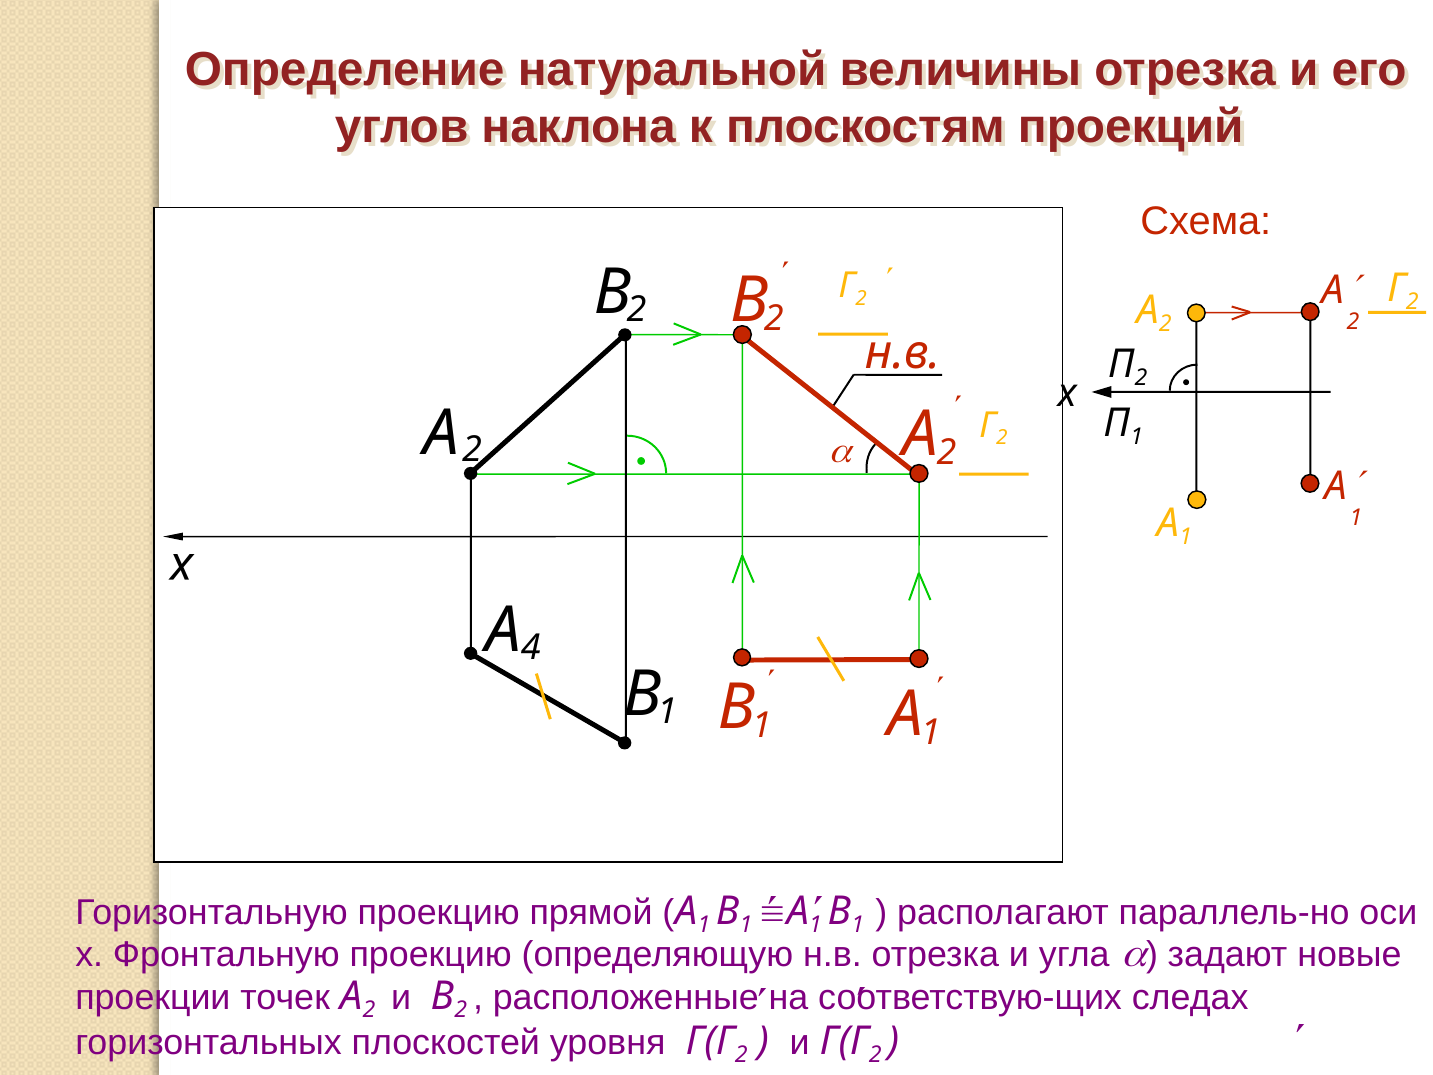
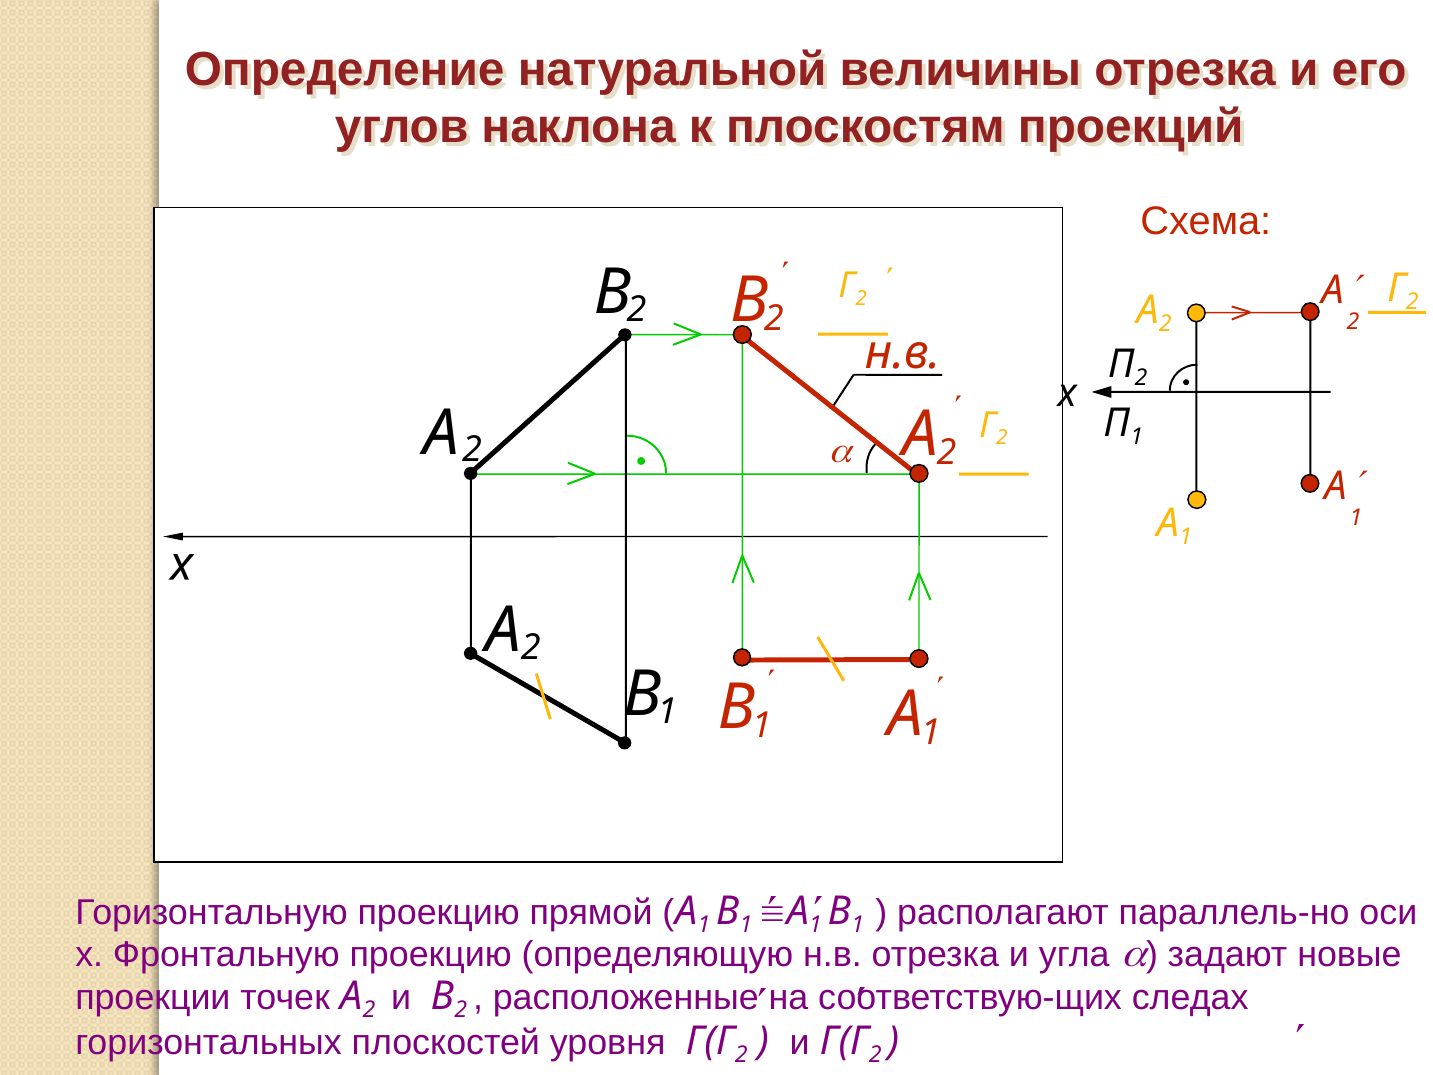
4: 4 -> 2 (531, 648)
